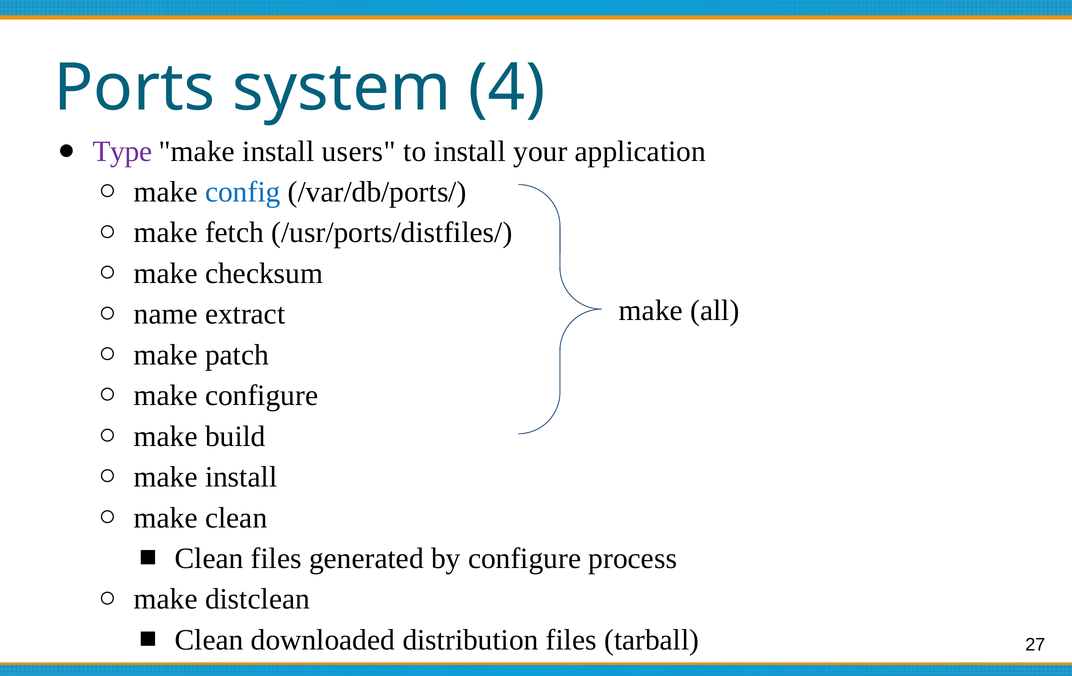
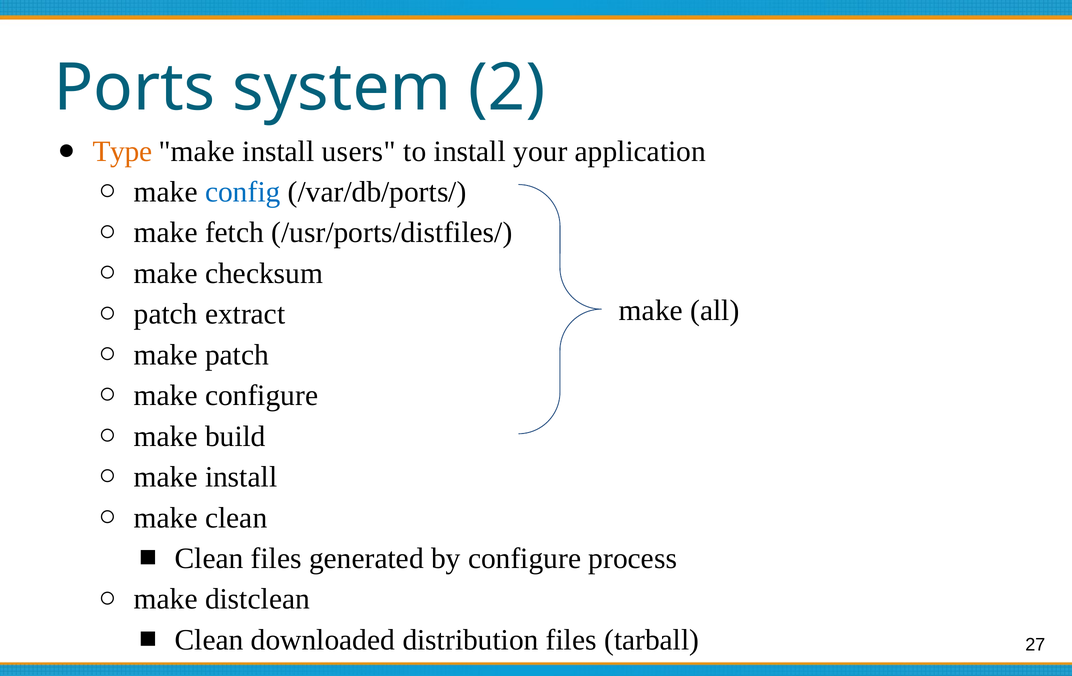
4: 4 -> 2 (507, 88)
Type colour: purple -> orange (122, 151)
name: name -> patch (166, 314)
